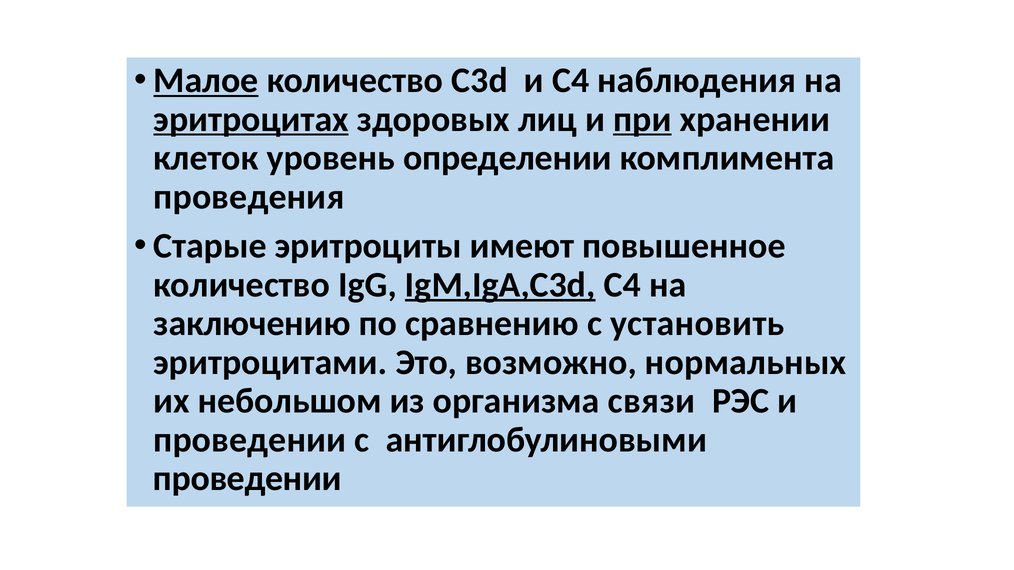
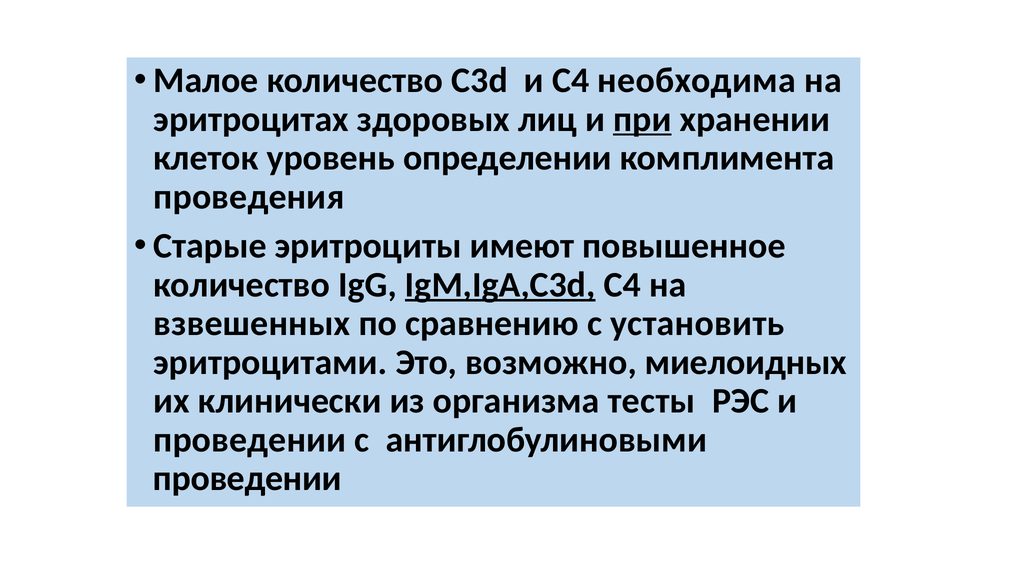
Малое underline: present -> none (206, 81)
наблюдения: наблюдения -> необходима (697, 81)
эритроцитах underline: present -> none (251, 119)
заключению: заключению -> взвешенных (252, 324)
нормальных: нормальных -> миелоидных (746, 363)
небольшом: небольшом -> клинически (290, 401)
связи: связи -> тесты (652, 401)
